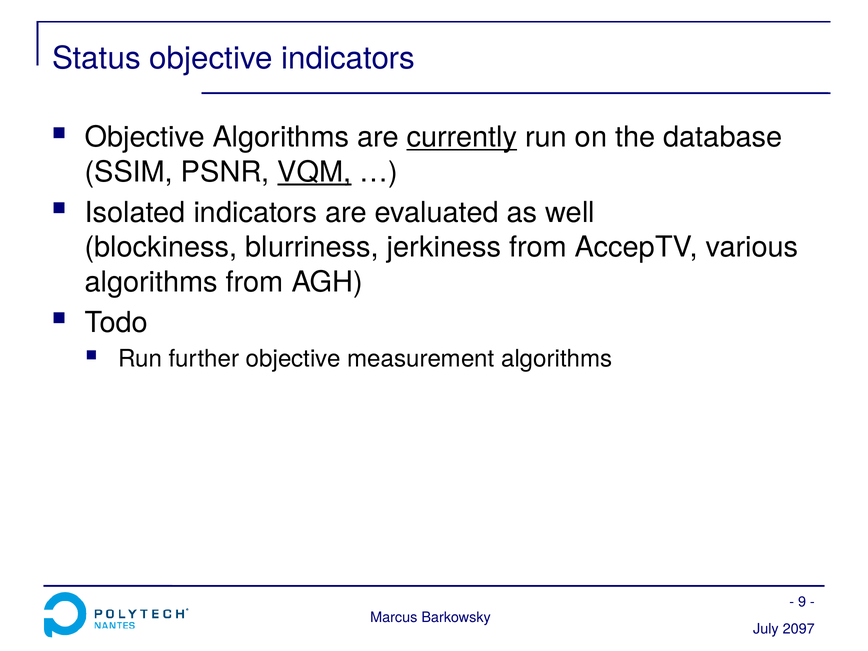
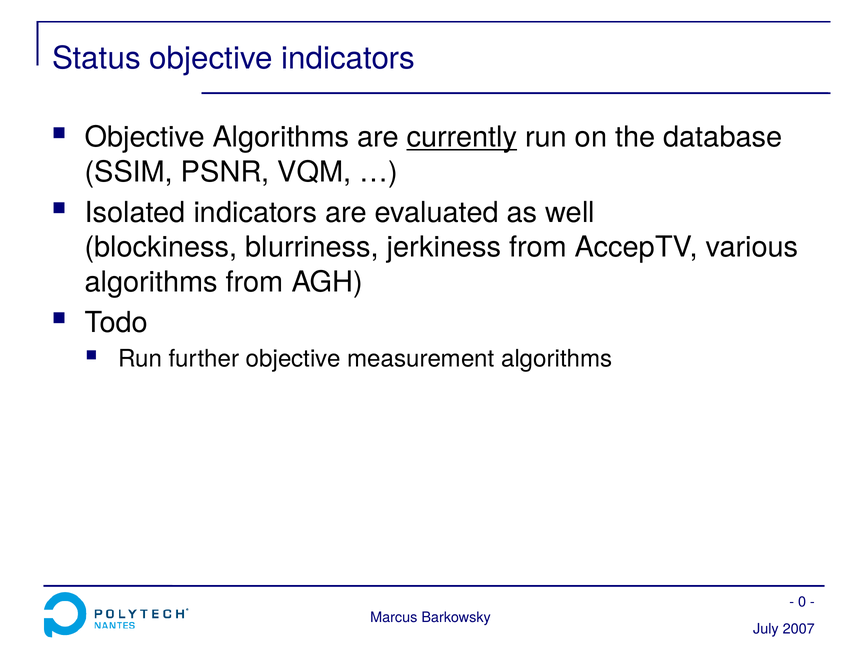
VQM underline: present -> none (314, 172)
9: 9 -> 0 (802, 602)
2097: 2097 -> 2007 (799, 629)
